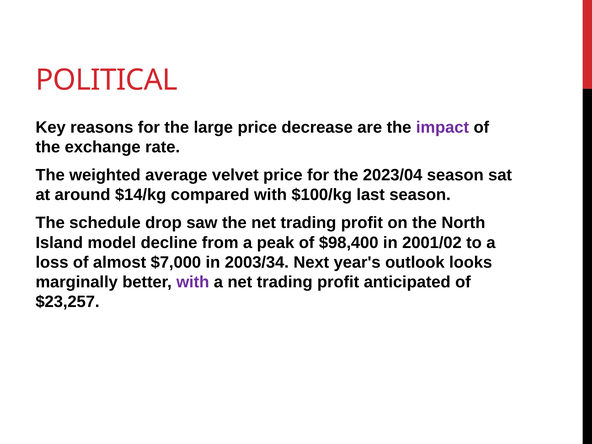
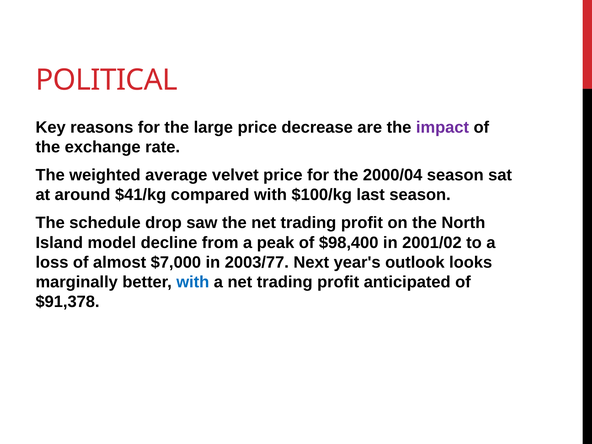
2023/04: 2023/04 -> 2000/04 (393, 175)
$14/kg: $14/kg -> $41/kg (141, 195)
2003/34: 2003/34 -> 2003/77 (257, 262)
with colour: purple -> blue (193, 282)
$23,257: $23,257 -> $91,378 (68, 302)
